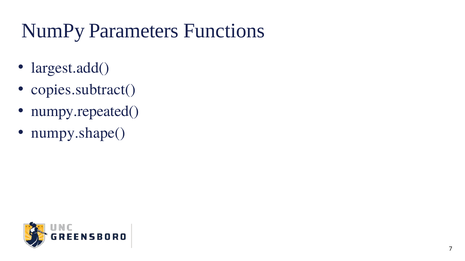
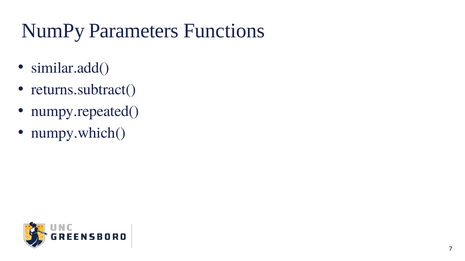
largest.add(: largest.add( -> similar.add( (70, 68)
copies.subtract(: copies.subtract( -> returns.subtract( (84, 90)
numpy.shape(: numpy.shape( -> numpy.which( (78, 133)
